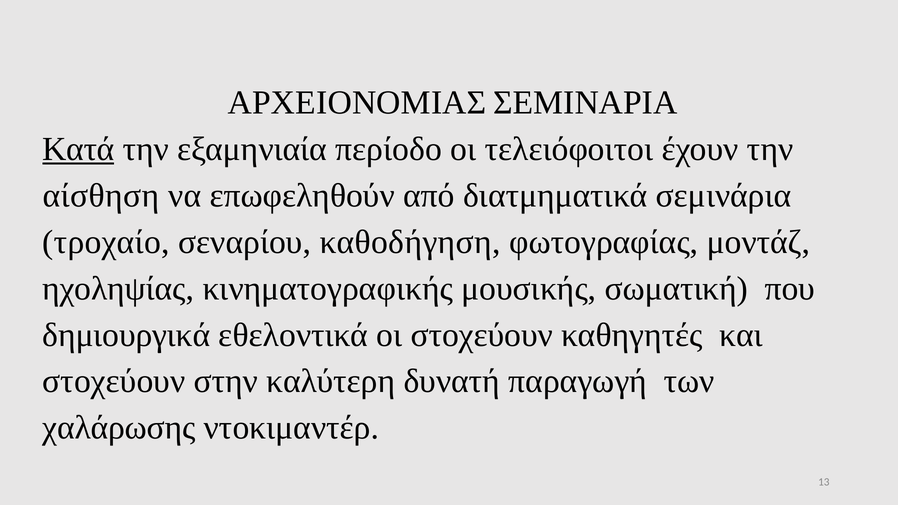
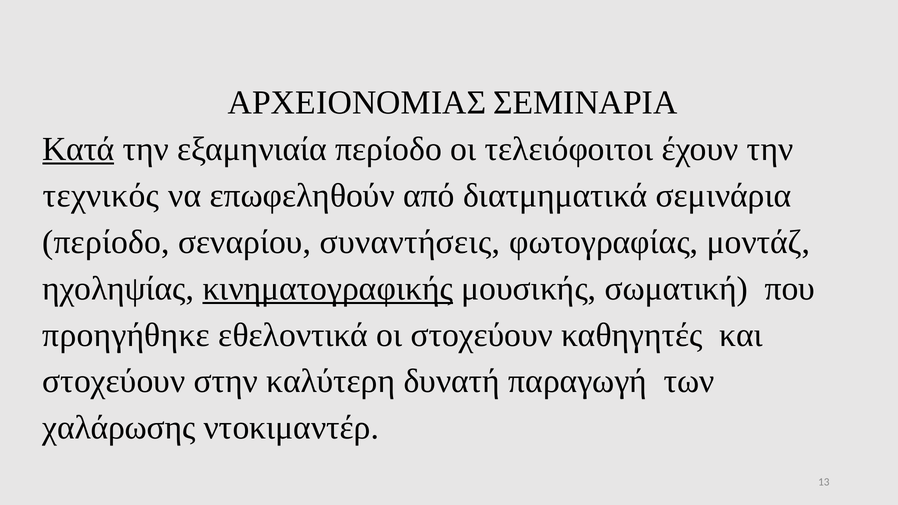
αίσθηση: αίσθηση -> τεχνικός (101, 196)
τροχαίο: τροχαίο -> περίοδο (106, 242)
καθοδήγηση: καθοδήγηση -> συναντήσεις (410, 242)
κινηματογραφικής underline: none -> present (328, 289)
δημιουργικά: δημιουργικά -> προηγήθηκε (126, 335)
